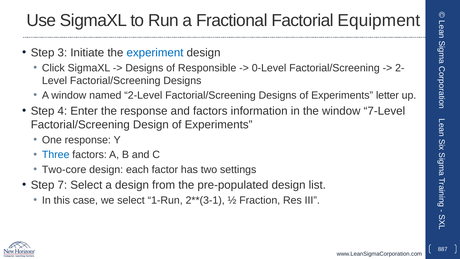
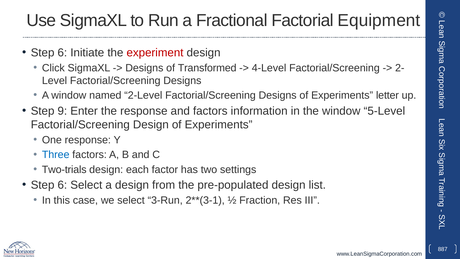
3: 3 -> 6 (62, 53)
experiment colour: blue -> red (155, 53)
Responsible: Responsible -> Transformed (207, 68)
0-Level: 0-Level -> 4-Level (269, 68)
4: 4 -> 9 (62, 111)
7-Level: 7-Level -> 5-Level (384, 111)
Two-core: Two-core -> Two-trials (64, 169)
7: 7 -> 6 (62, 185)
1-Run: 1-Run -> 3-Run (165, 200)
